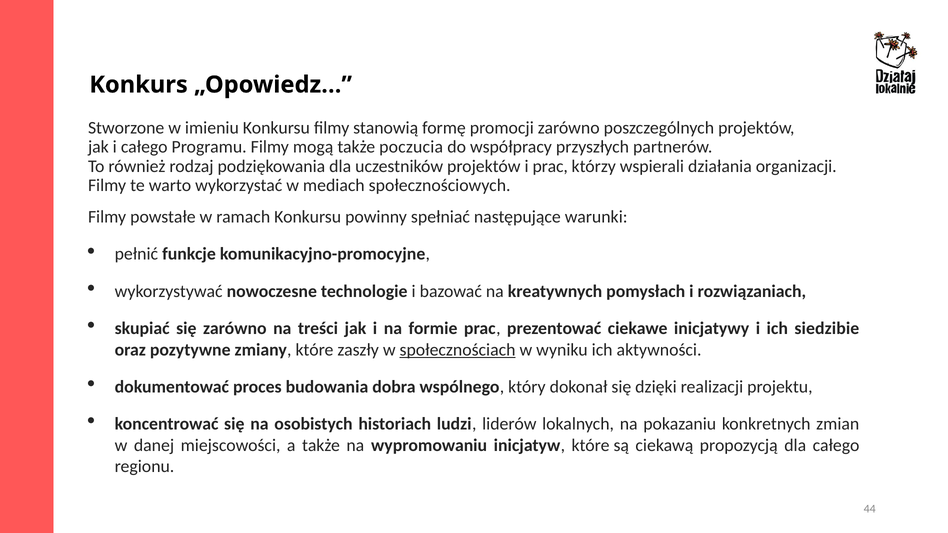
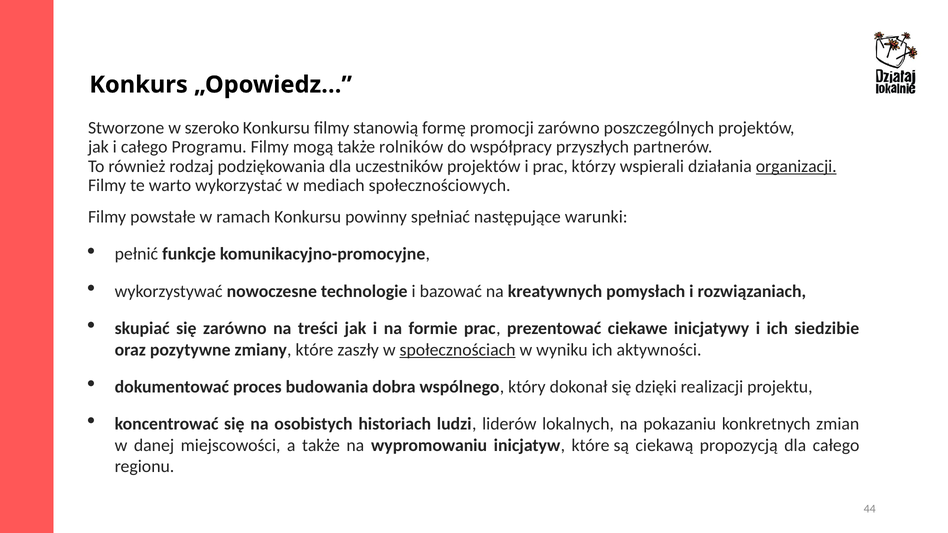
imieniu: imieniu -> szeroko (212, 128)
poczucia: poczucia -> rolników (411, 147)
organizacji underline: none -> present (796, 166)
